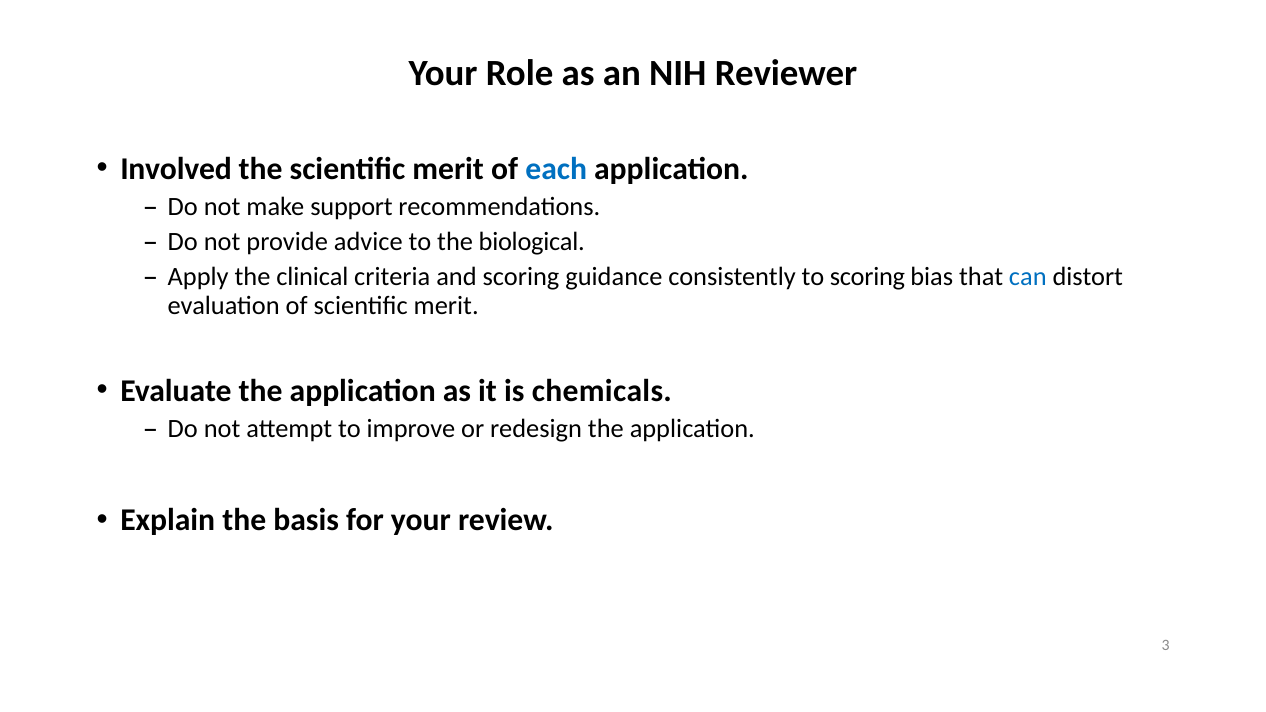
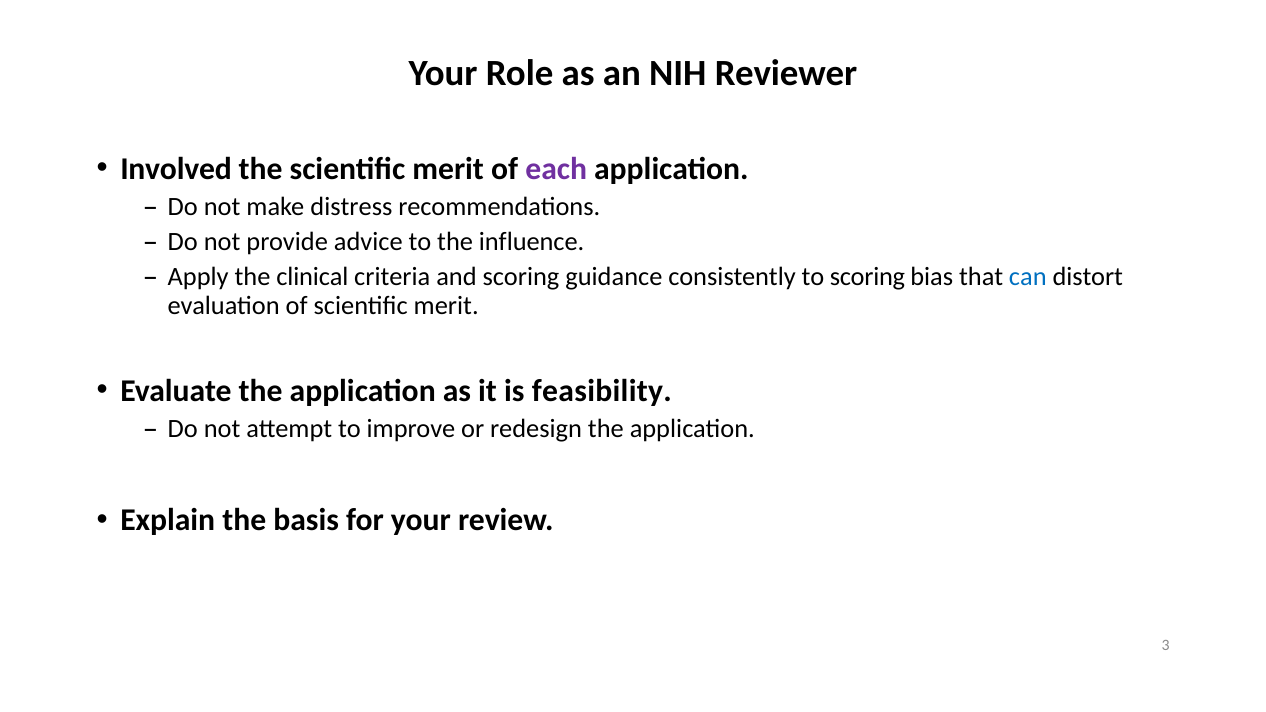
each colour: blue -> purple (556, 169)
support: support -> distress (351, 207)
biological: biological -> influence (532, 242)
chemicals: chemicals -> feasibility (602, 391)
